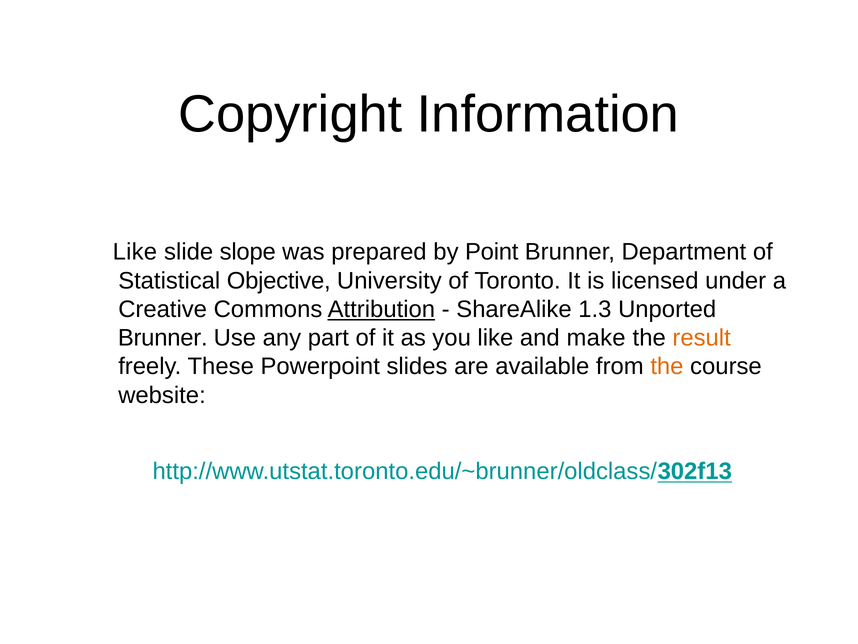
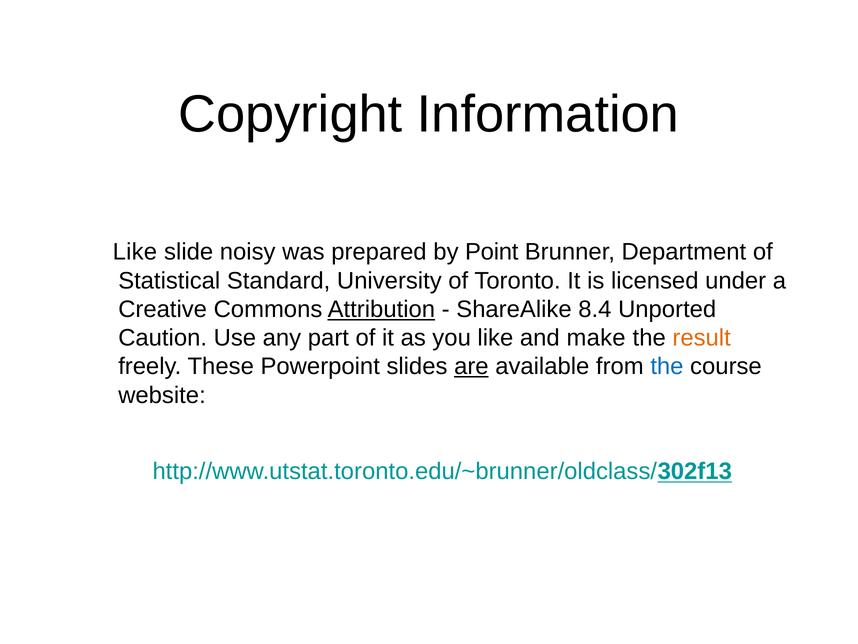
slope: slope -> noisy (248, 252)
Objective: Objective -> Standard (279, 280)
1.3: 1.3 -> 8.4 (595, 309)
Brunner: Brunner -> Caution (163, 338)
are underline: none -> present (471, 366)
the colour: orange -> blue (667, 366)
